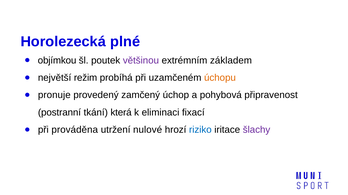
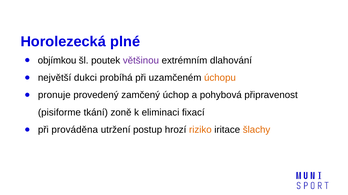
základem: základem -> dlahování (231, 61)
režim: režim -> dukci (85, 78)
postranní: postranní -> pisiforme (59, 113)
která: která -> zoně (121, 113)
nulové: nulové -> postup (148, 130)
riziko colour: blue -> orange (200, 130)
šlachy colour: purple -> orange (257, 130)
